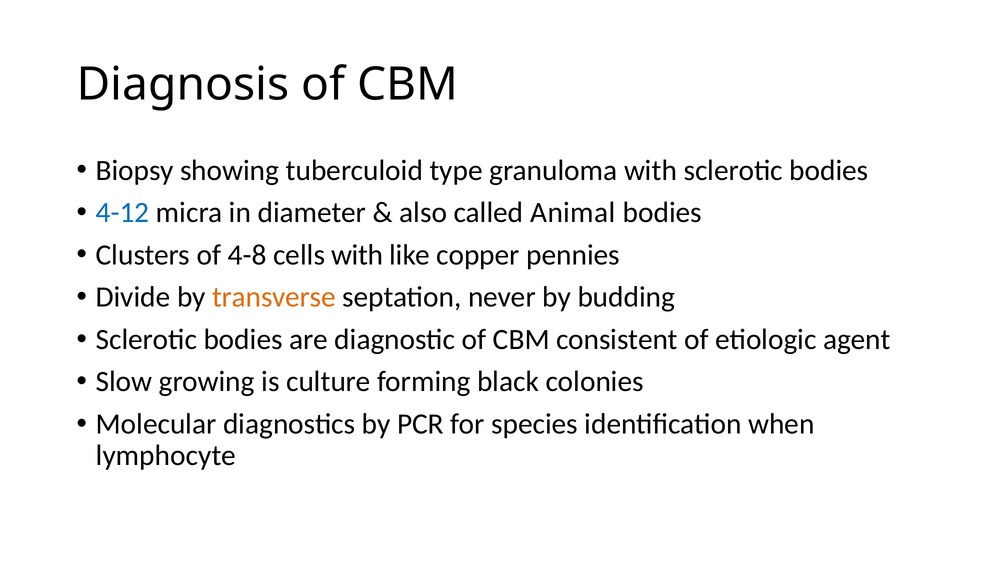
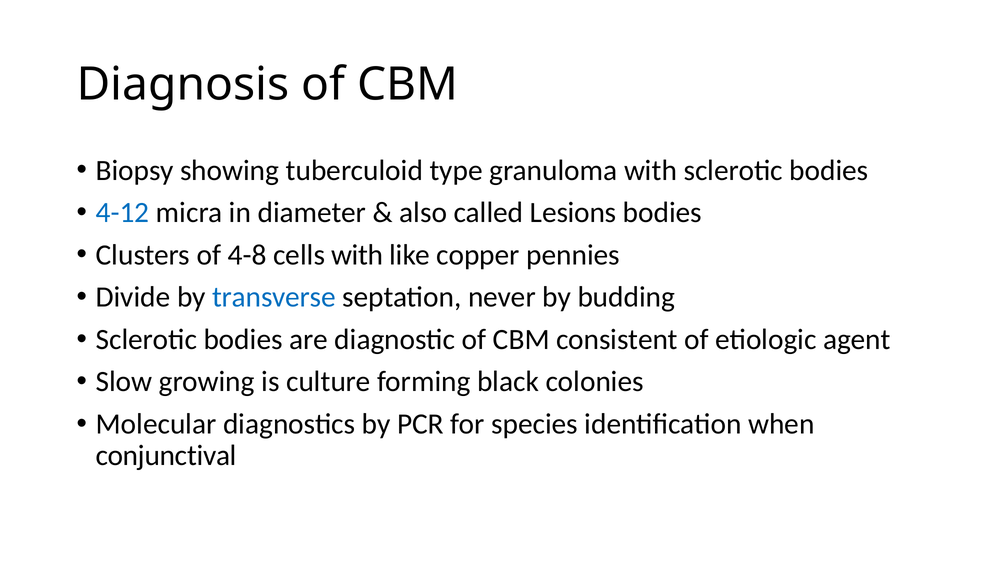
Animal: Animal -> Lesions (573, 213)
transverse colour: orange -> blue (274, 297)
lymphocyte: lymphocyte -> conjunctival (166, 456)
